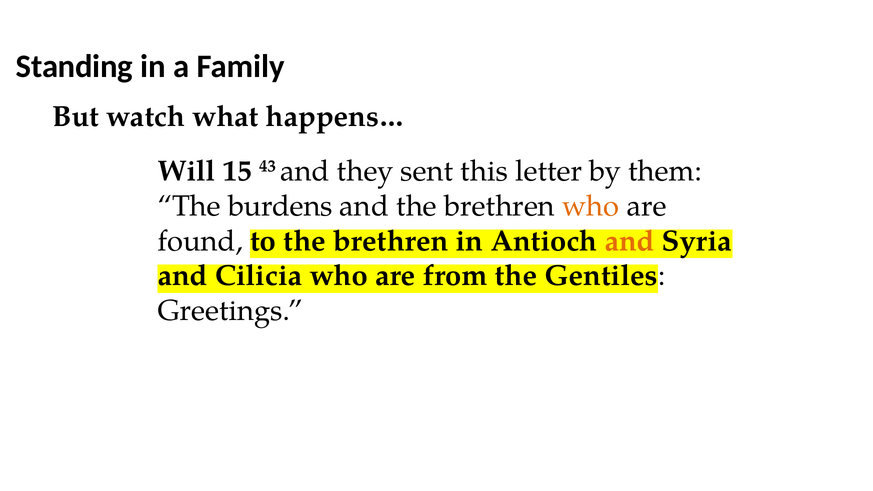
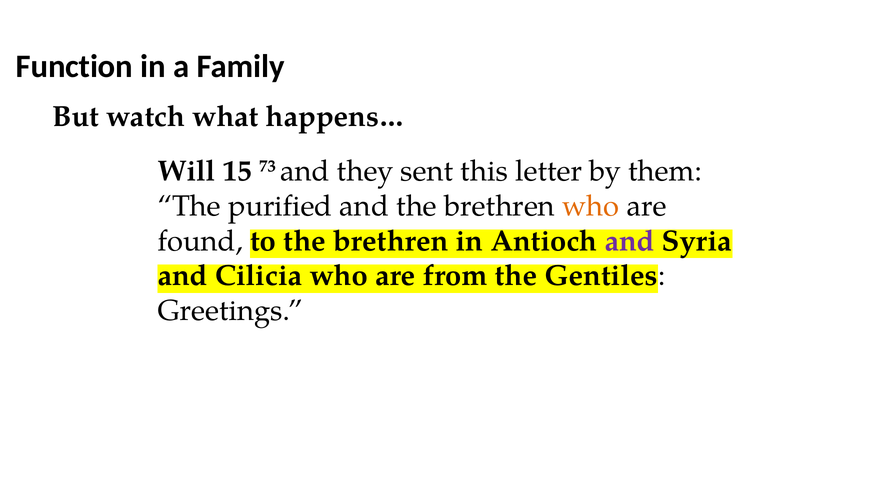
Standing: Standing -> Function (74, 66)
43: 43 -> 73 (268, 166)
burdens: burdens -> purified (280, 206)
and colour: orange -> purple (630, 241)
